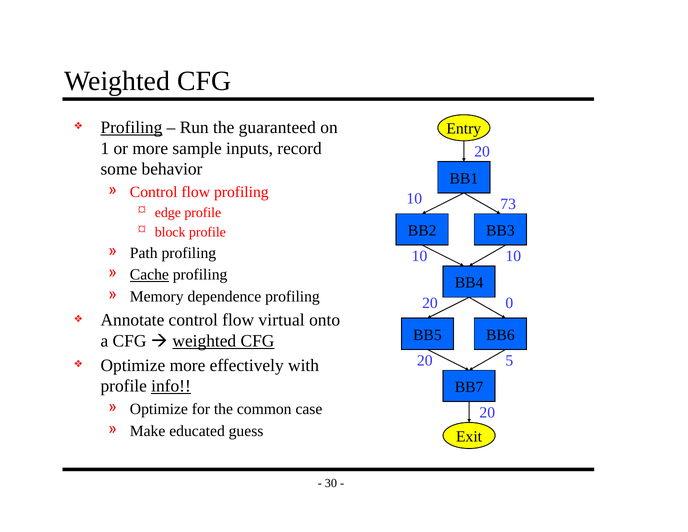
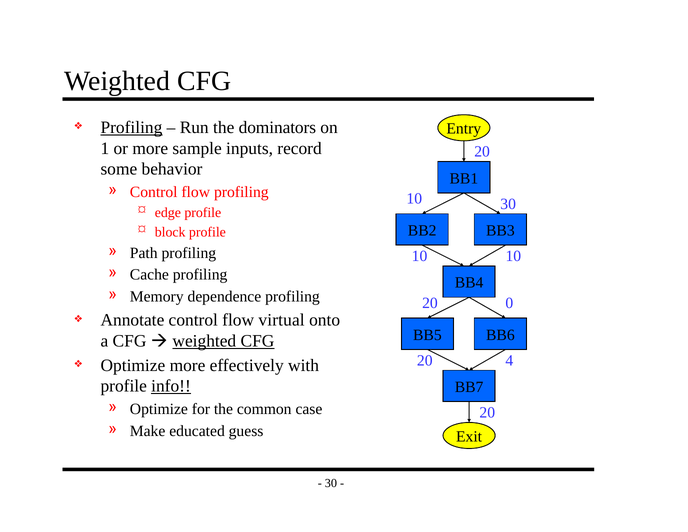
guaranteed: guaranteed -> dominators (277, 127)
10 73: 73 -> 30 (508, 204)
Cache underline: present -> none (149, 275)
5: 5 -> 4 (509, 360)
